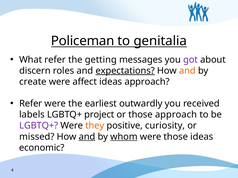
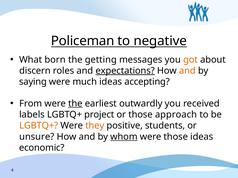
genitalia: genitalia -> negative (160, 41)
What refer: refer -> born (55, 60)
got colour: purple -> orange (191, 60)
create: create -> saying (33, 82)
affect: affect -> much (85, 82)
ideas approach: approach -> accepting (147, 82)
Refer: Refer -> From (31, 104)
the underline: none -> present (75, 104)
LGBTQ+ colour: purple -> orange (39, 126)
curiosity: curiosity -> students (165, 126)
missed: missed -> unsure (37, 137)
and underline: present -> none (87, 137)
